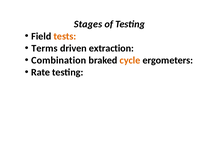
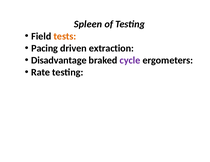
Stages: Stages -> Spleen (88, 24)
Terms: Terms -> Pacing (45, 48)
Combination: Combination -> Disadvantage (59, 61)
cycle colour: orange -> purple (130, 61)
